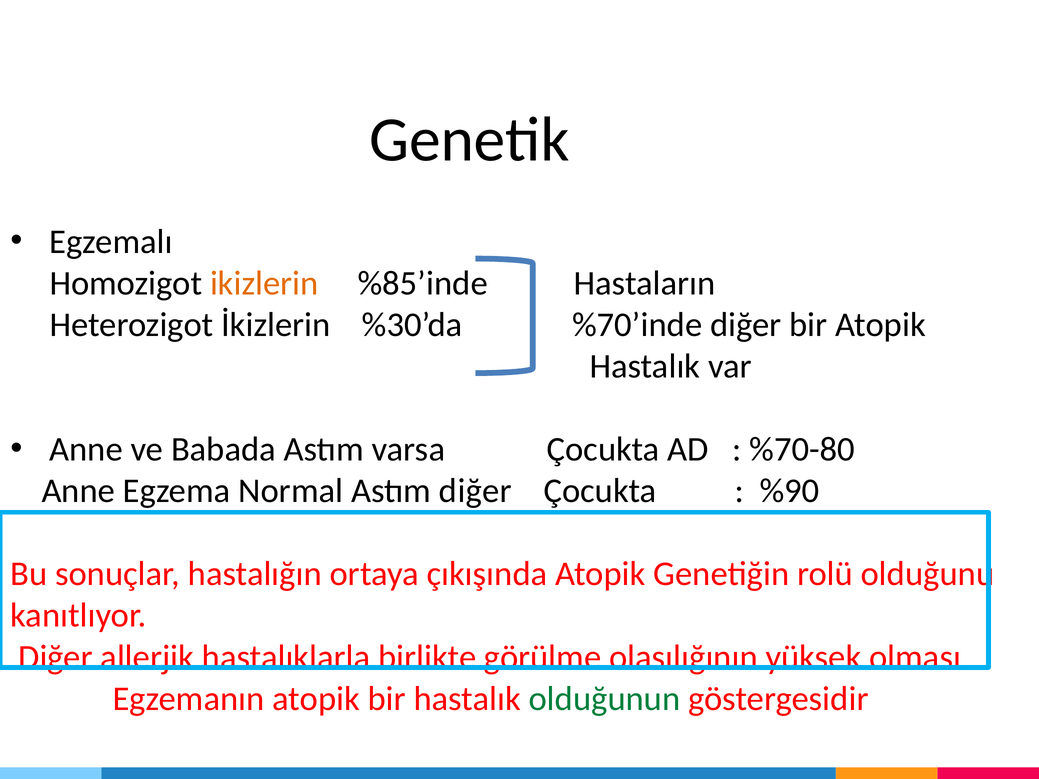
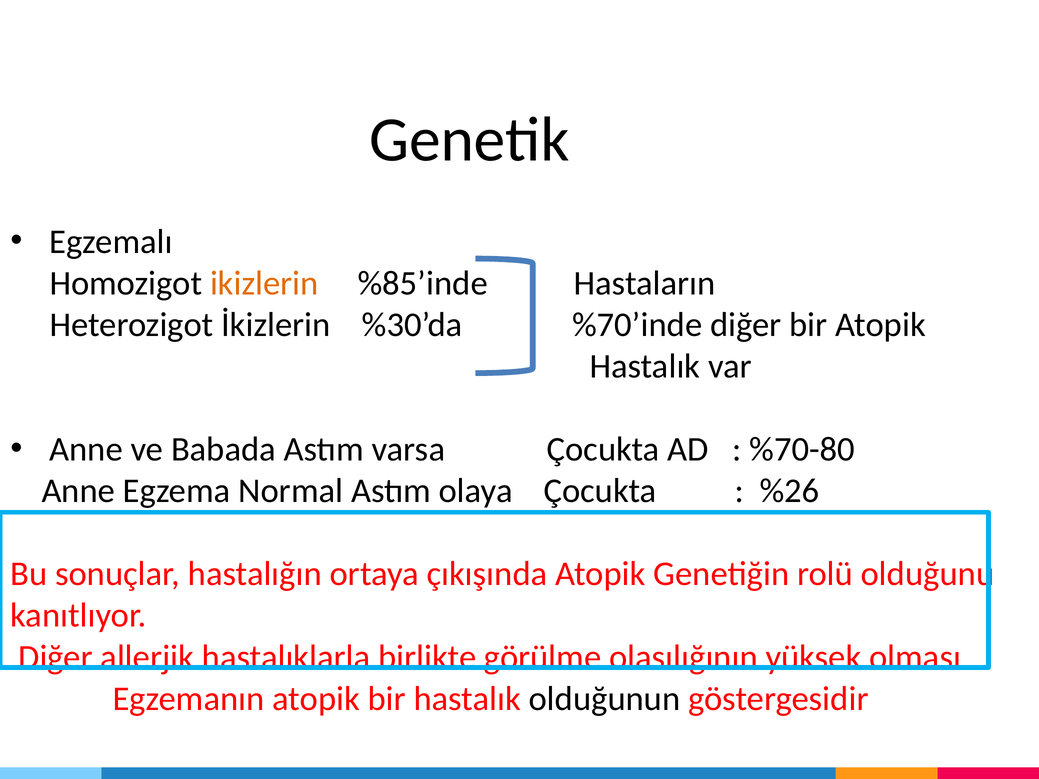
Astım diğer: diğer -> olaya (476, 491)
%90: %90 -> %26 (790, 491)
olduğunun colour: green -> black (605, 699)
